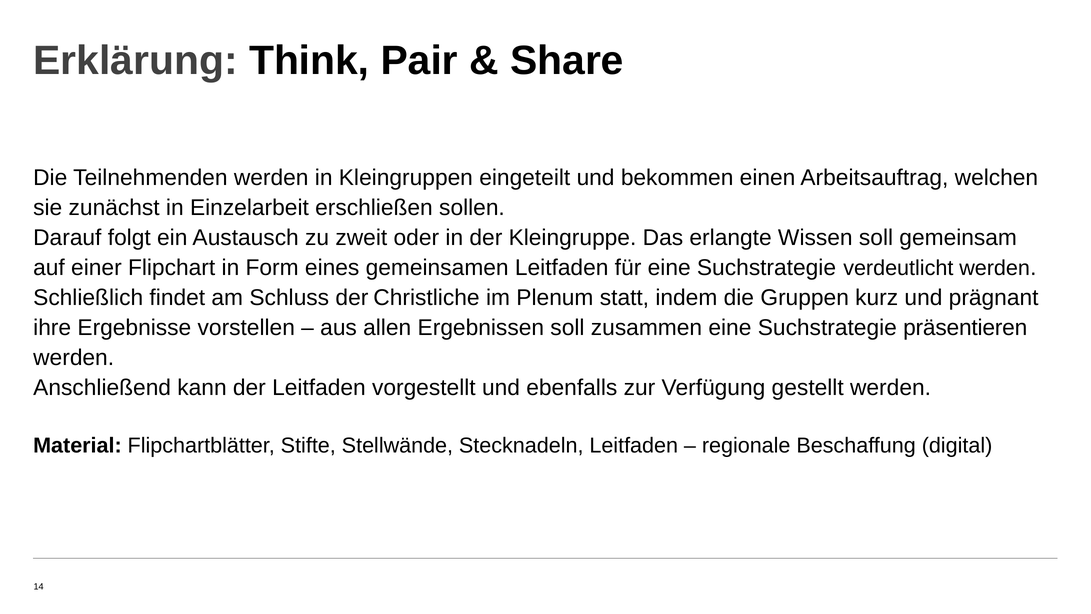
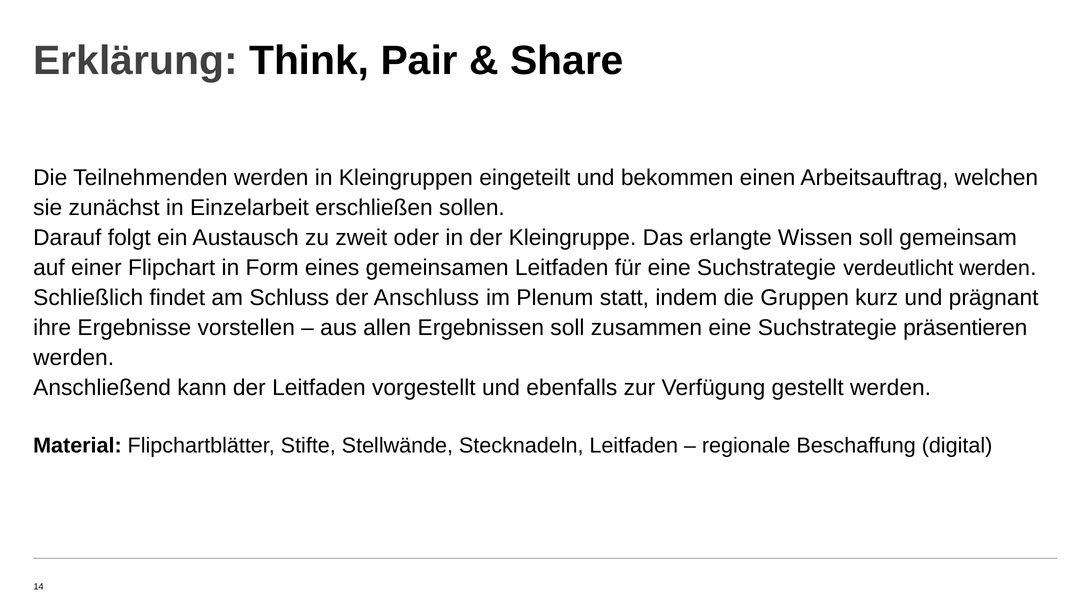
Christliche: Christliche -> Anschluss (426, 298)
